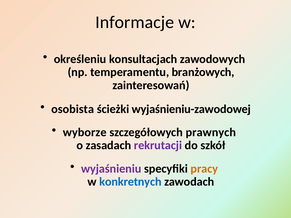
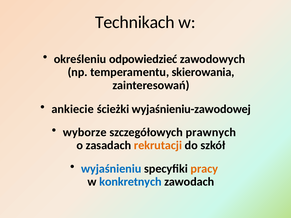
Informacje: Informacje -> Technikach (135, 22)
konsultacjach: konsultacjach -> odpowiedzieć (143, 59)
branżowych: branżowych -> skierowania (203, 72)
osobista: osobista -> ankiecie (73, 109)
rekrutacji colour: purple -> orange (158, 146)
wyjaśnieniu colour: purple -> blue (111, 169)
